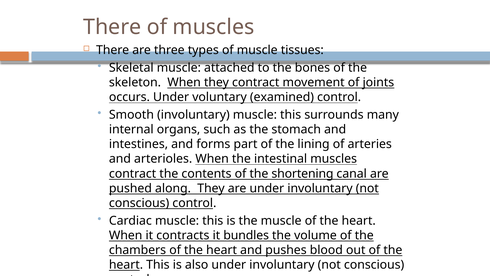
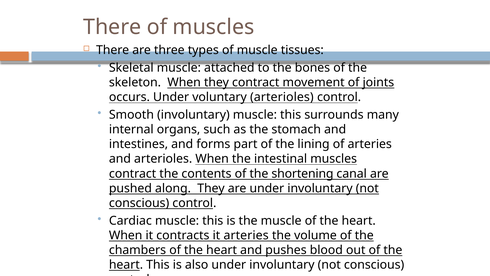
voluntary examined: examined -> arterioles (282, 97)
it bundles: bundles -> arteries (246, 235)
